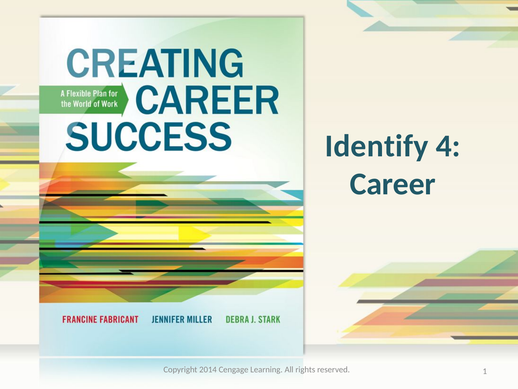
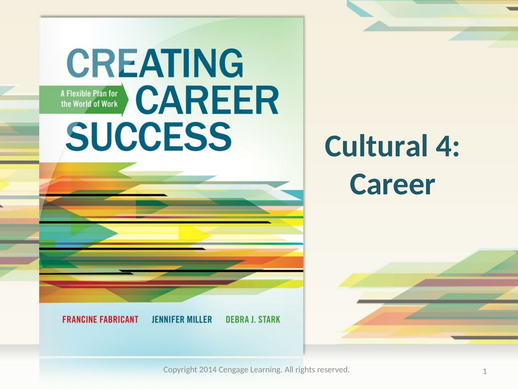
Identify: Identify -> Cultural (377, 146)
